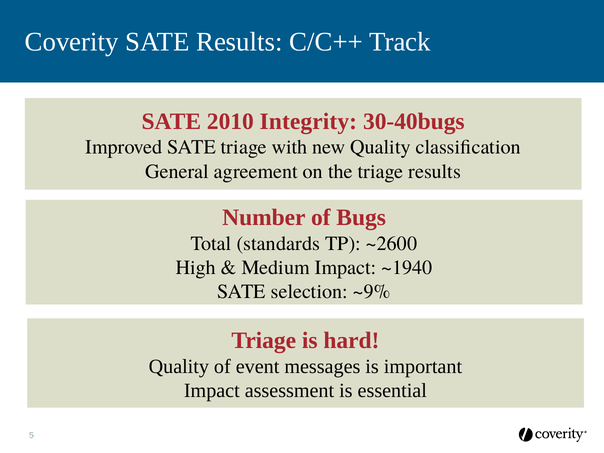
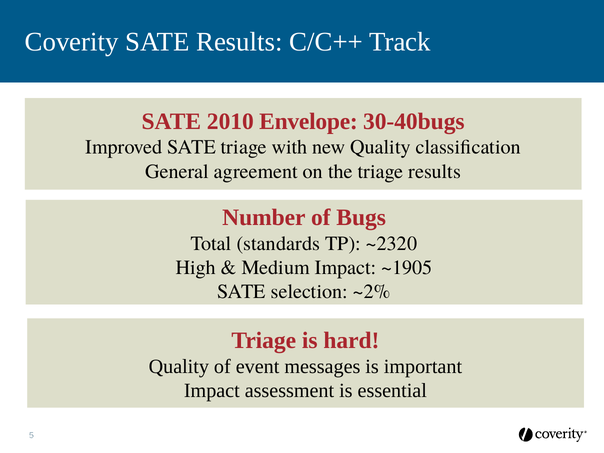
Integrity: Integrity -> Envelope (308, 121)
~2600: ~2600 -> ~2320 (392, 243)
~1940: ~1940 -> ~1905 (407, 268)
~9%: ~9% -> ~2% (372, 292)
